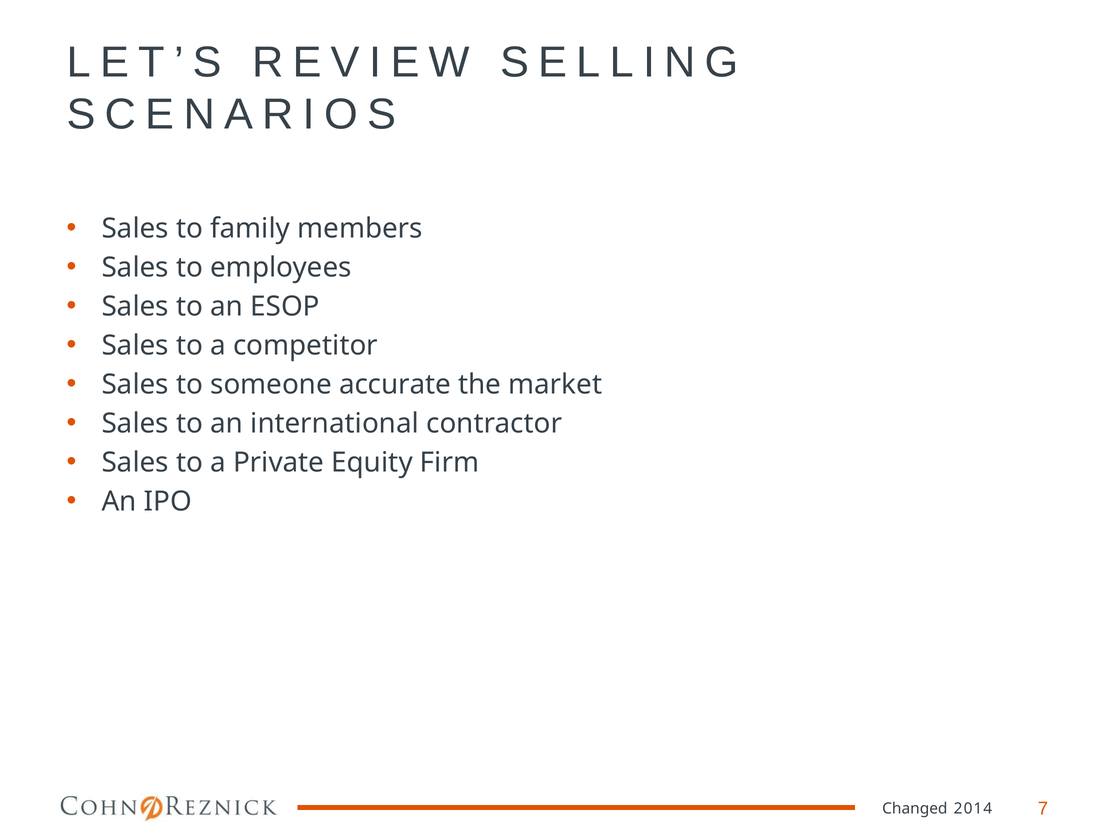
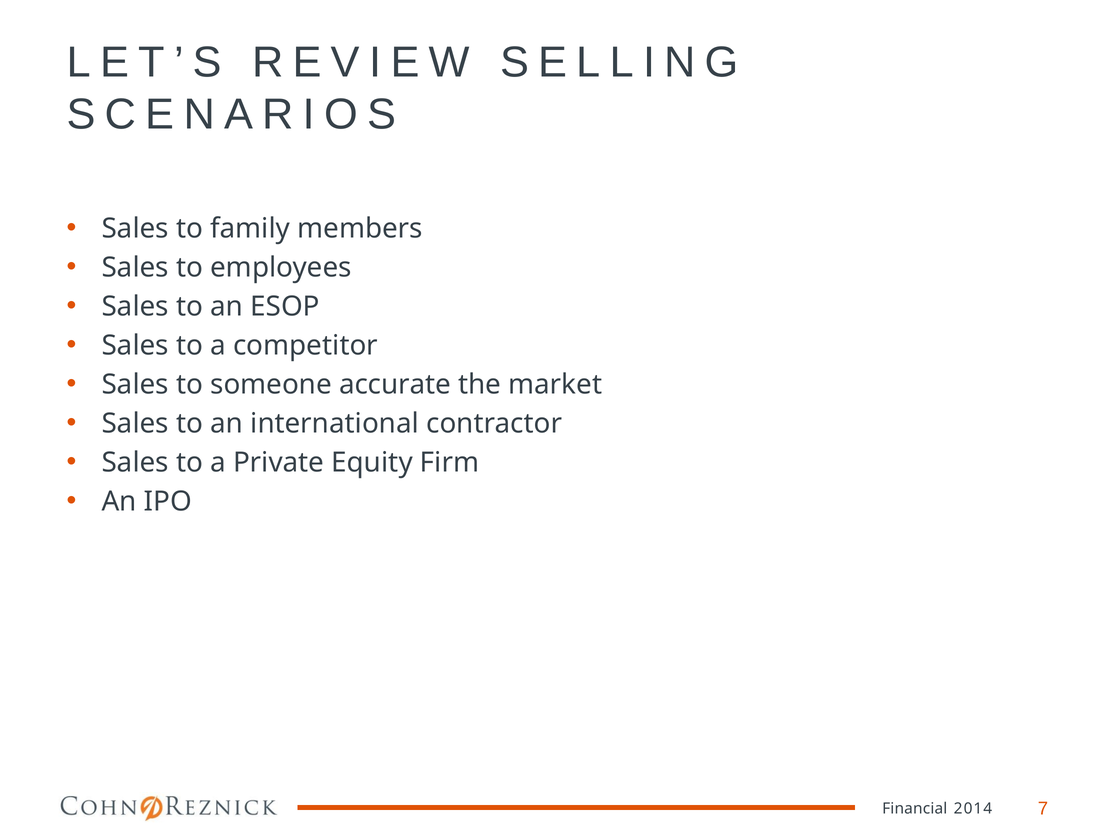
Changed: Changed -> Financial (915, 809)
